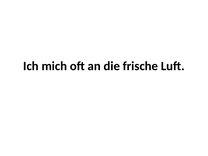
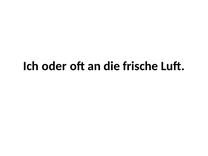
mich: mich -> oder (54, 66)
